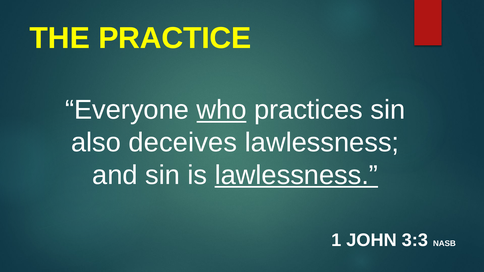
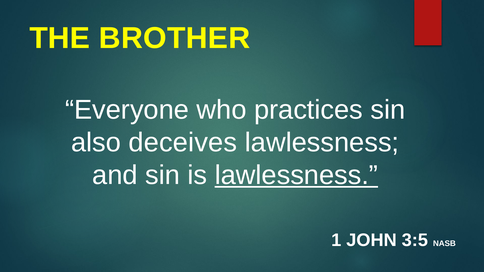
PRACTICE: PRACTICE -> BROTHER (175, 38)
who underline: present -> none (222, 110)
3:3: 3:3 -> 3:5 (415, 240)
